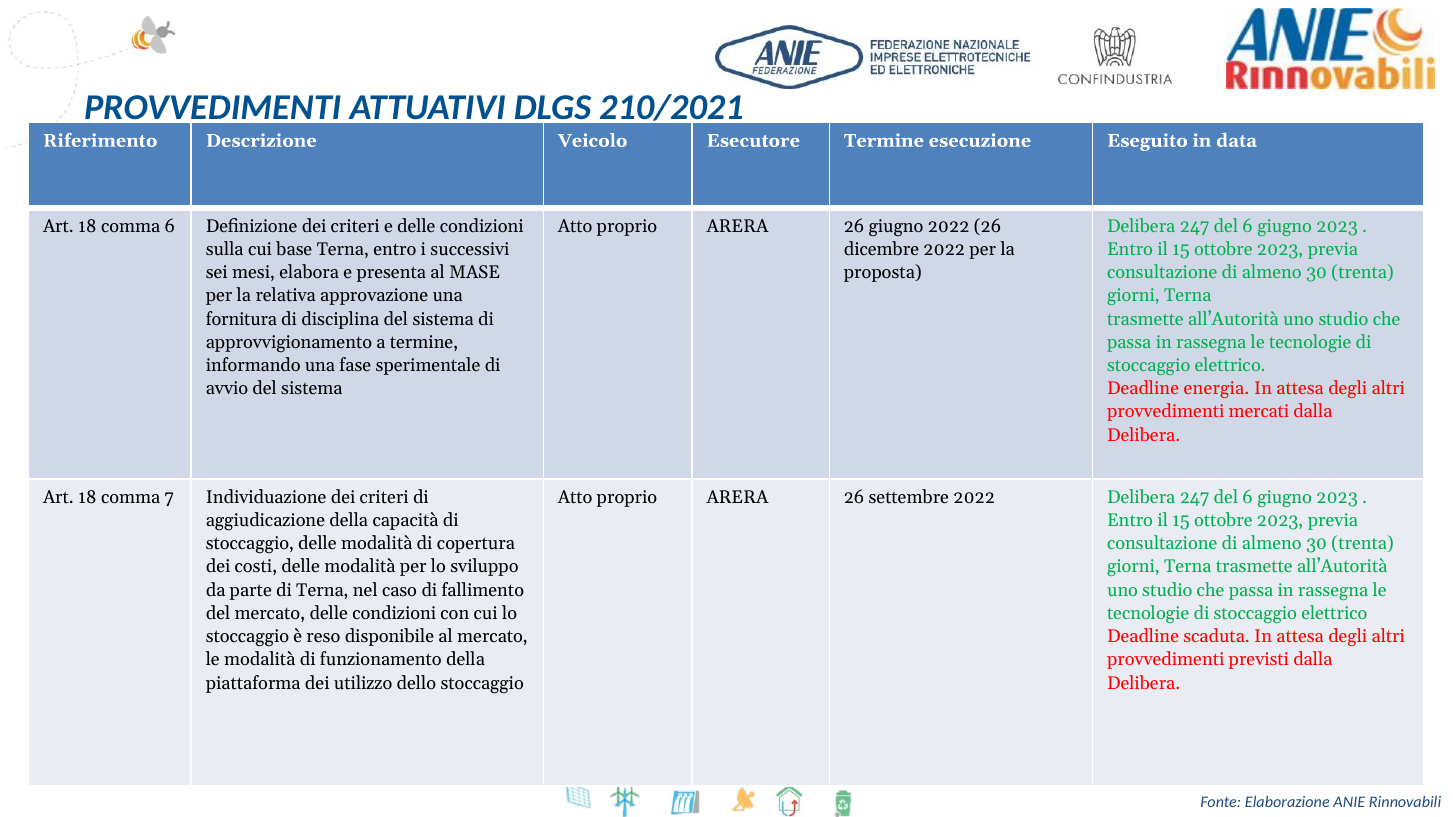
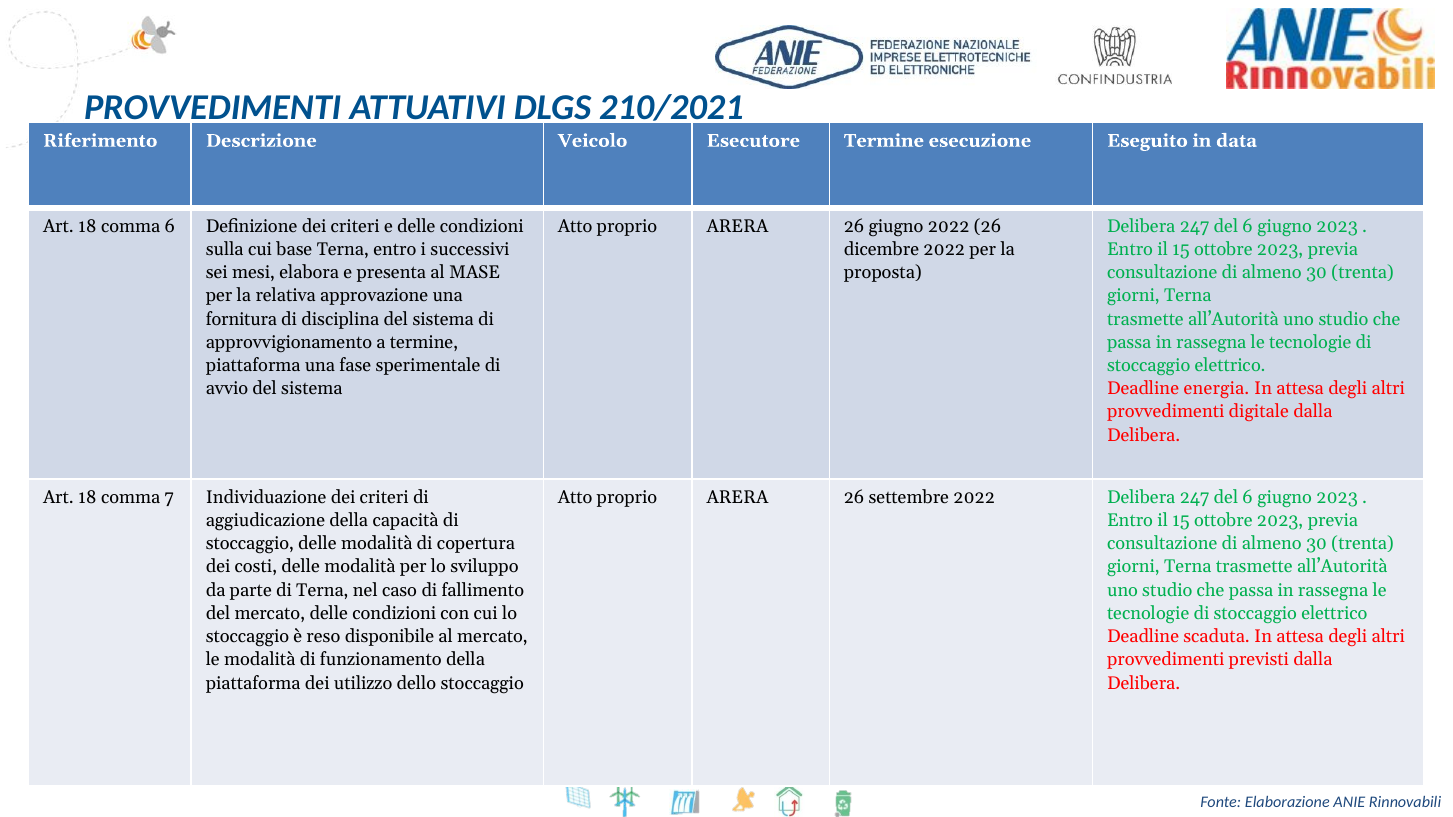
informando: informando -> piattaforma (253, 366)
mercati: mercati -> digitale (1259, 412)
